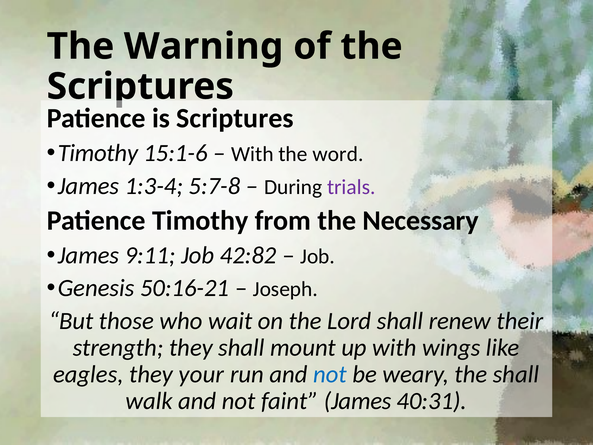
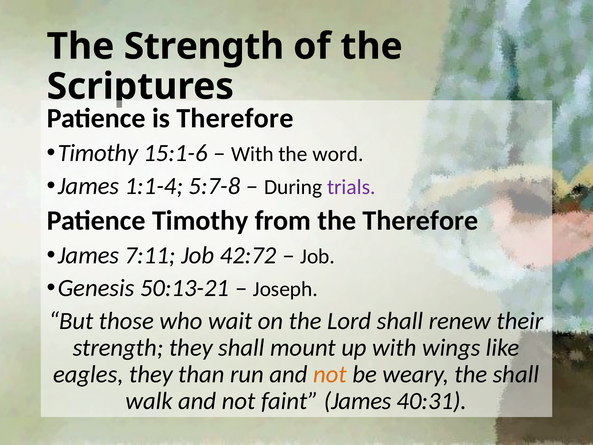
The Warning: Warning -> Strength (204, 46)
Scriptures: Scriptures -> Therefore (235, 118)
1:3-4: 1:3-4 -> 1:1-4 (154, 186)
the Necessary: Necessary -> Therefore (420, 220)
9:11: 9:11 -> 7:11 (150, 255)
42:82: 42:82 -> 42:72 (248, 255)
50:16-21: 50:16-21 -> 50:13-21 (185, 288)
your: your -> than (201, 374)
not colour: blue -> orange (330, 374)
